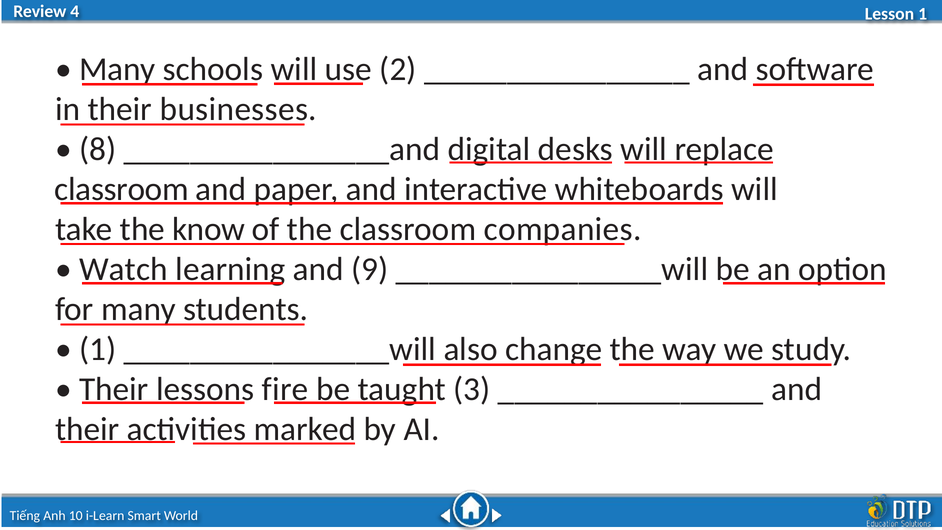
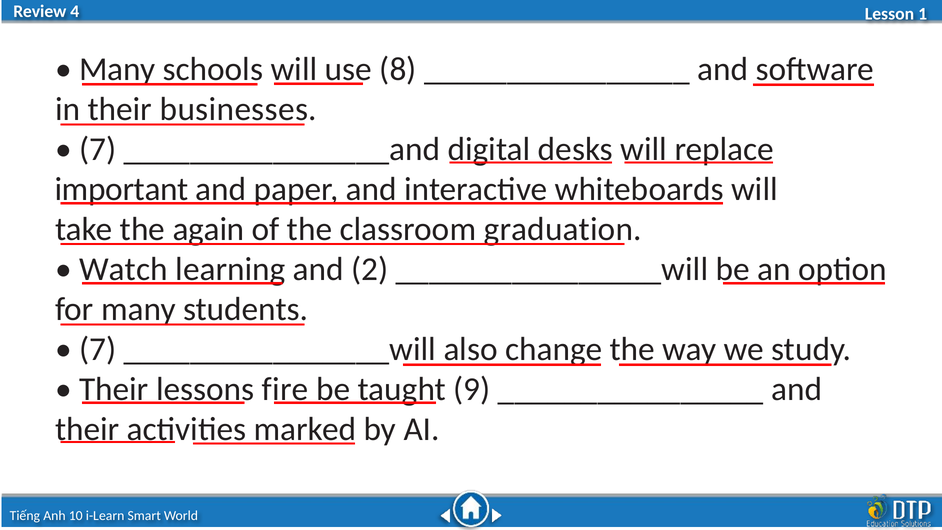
2: 2 -> 8 (398, 69)
8: 8 -> 7 (98, 149)
classroom: classroom -> important (122, 189)
know: know -> again (209, 229)
companies: companies -> graduation (563, 229)
9: 9 -> 2 (370, 269)
1: 1 -> 7 (98, 349)
3: 3 -> 9 (472, 389)
